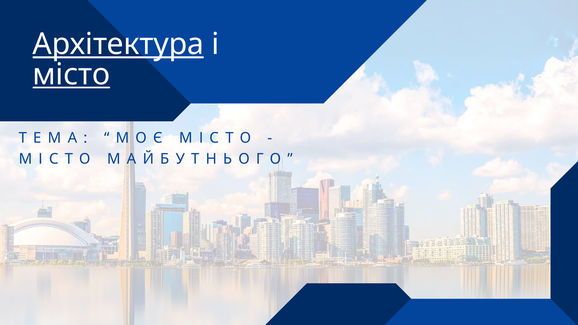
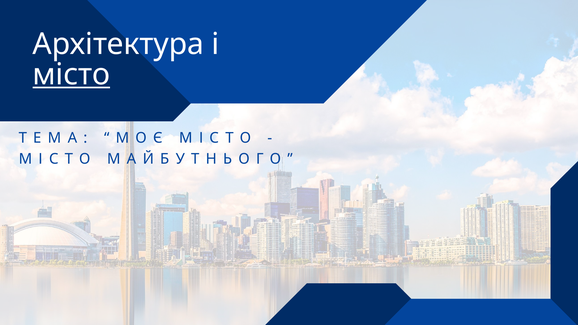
Архітектура underline: present -> none (118, 44)
